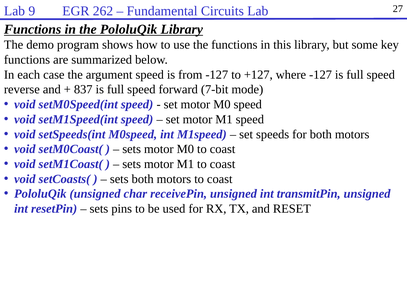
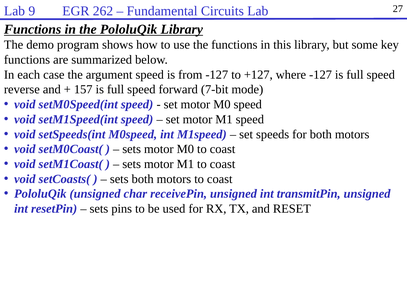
837: 837 -> 157 (83, 90)
